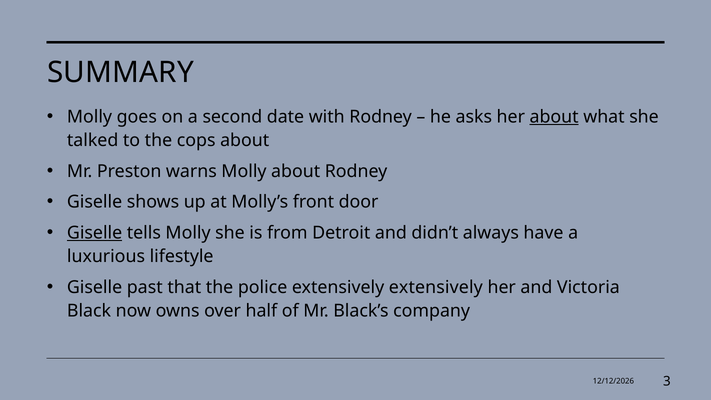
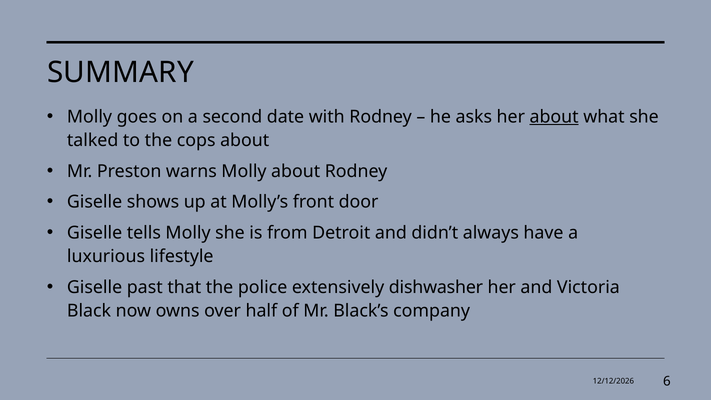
Giselle underline: present -> none (95, 233)
extensively extensively: extensively -> dishwasher (436, 287)
3: 3 -> 6 (667, 381)
